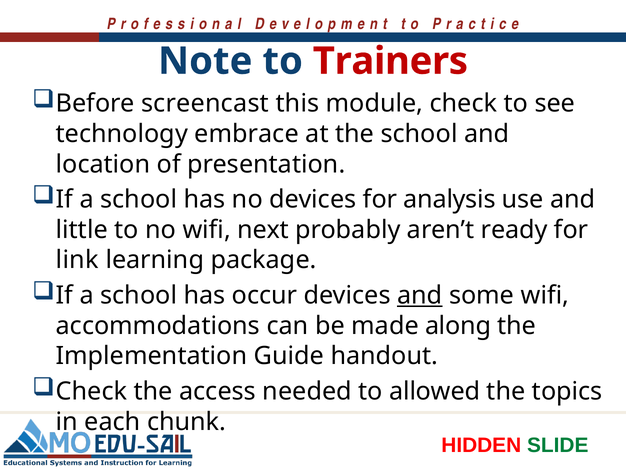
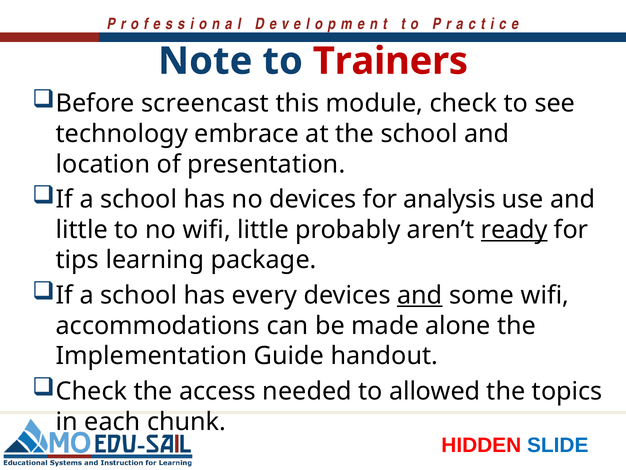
wifi next: next -> little (263, 230)
ready underline: none -> present (514, 230)
link: link -> tips (77, 260)
occur: occur -> every (264, 295)
along: along -> alone (458, 325)
SLIDE colour: green -> blue (558, 445)
